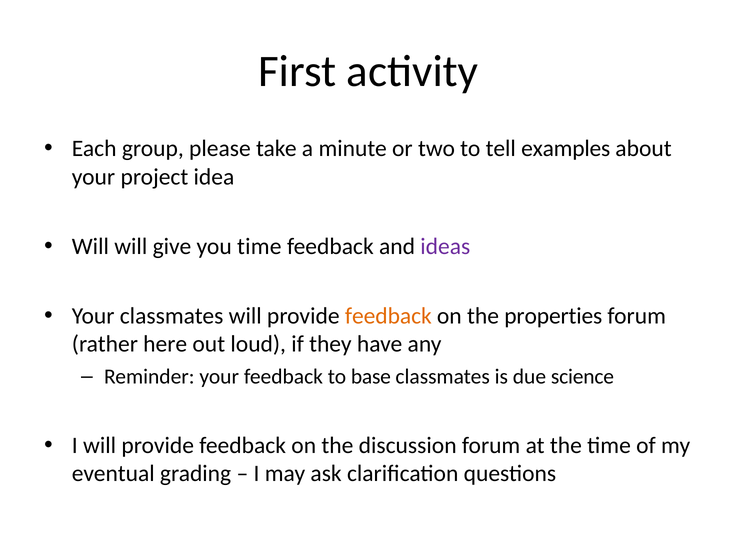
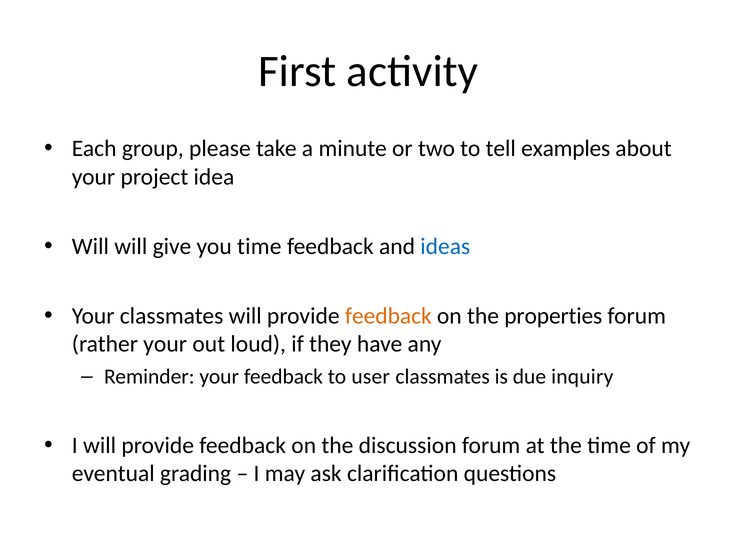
ideas colour: purple -> blue (445, 246)
rather here: here -> your (165, 344)
base: base -> user (371, 377)
science: science -> inquiry (582, 377)
